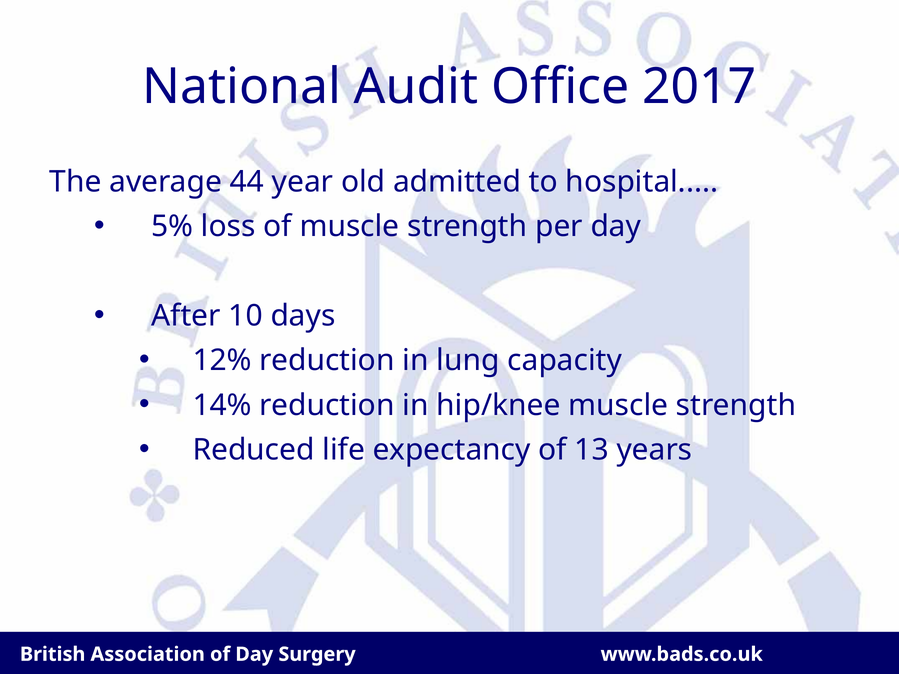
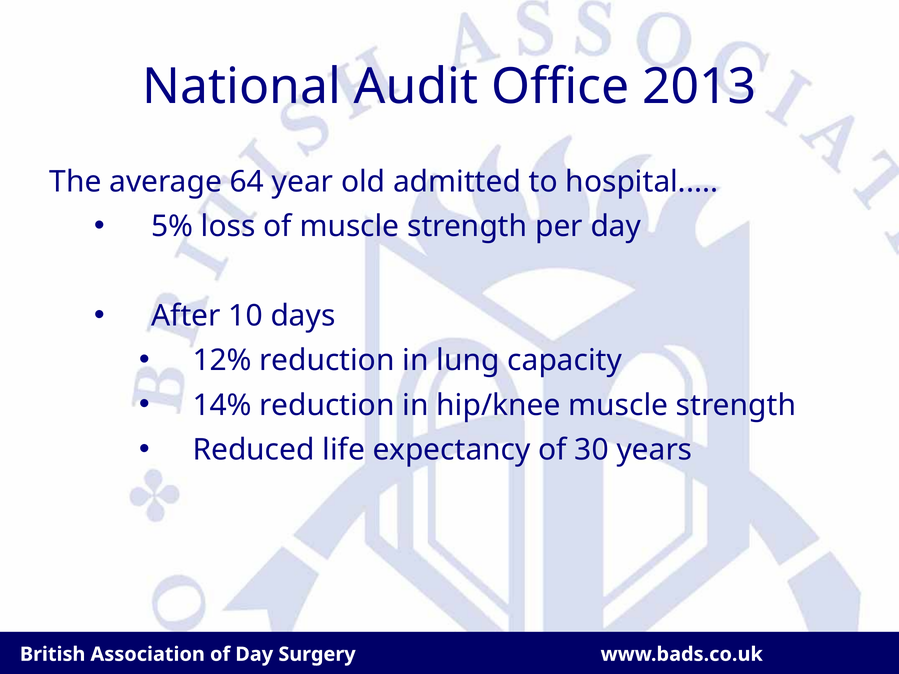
2017: 2017 -> 2013 (699, 87)
44: 44 -> 64 (247, 182)
13: 13 -> 30 (592, 450)
